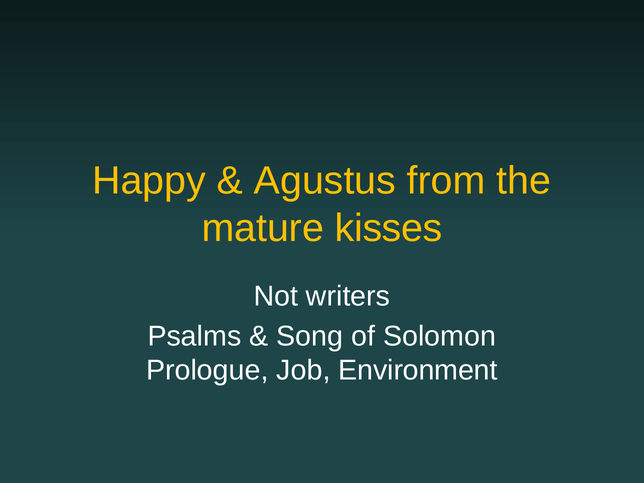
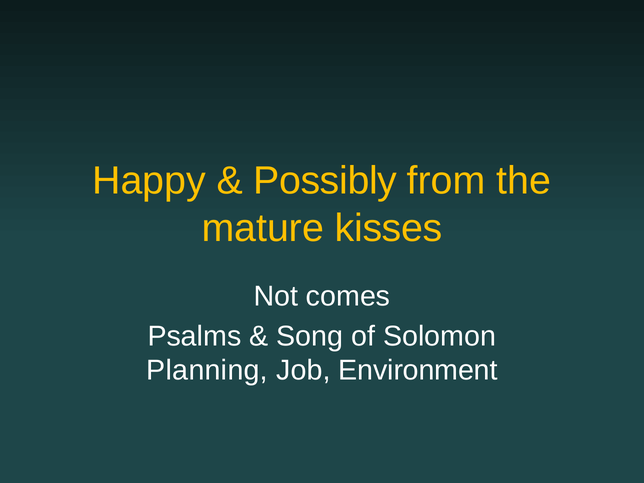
Agustus: Agustus -> Possibly (325, 181)
writers: writers -> comes (348, 296)
Prologue: Prologue -> Planning (207, 371)
